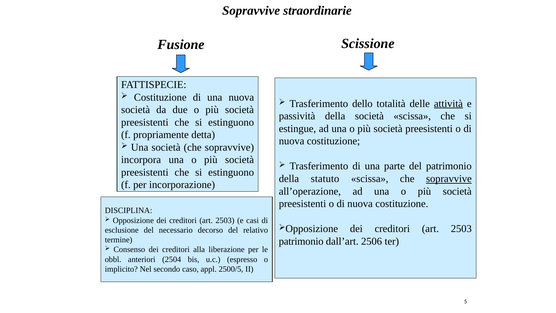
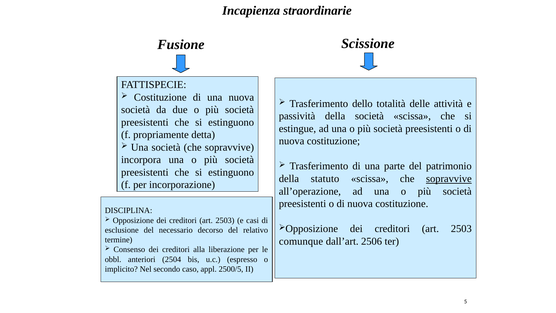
Sopravvive: Sopravvive -> Incapienza (251, 11)
attività underline: present -> none (448, 104)
patrimonio: patrimonio -> comunque (301, 241)
